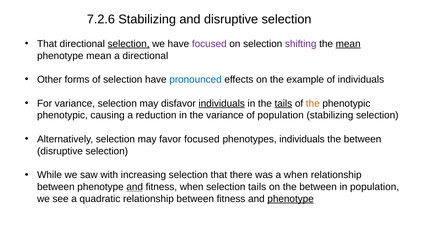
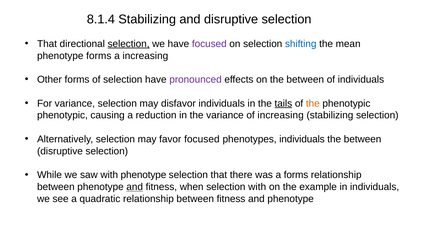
7.2.6: 7.2.6 -> 8.1.4 (101, 19)
shifting colour: purple -> blue (301, 44)
mean underline: present -> none (348, 44)
phenotype mean: mean -> forms (99, 56)
a directional: directional -> increasing (145, 56)
pronounced colour: blue -> purple (196, 80)
on the example: example -> between (305, 80)
individuals underline: present -> none (222, 103)
of population: population -> increasing (281, 115)
with increasing: increasing -> phenotype (143, 175)
a when: when -> forms (296, 175)
selection tails: tails -> with (257, 187)
on the between: between -> example (318, 187)
in population: population -> individuals (375, 187)
phenotype underline: present -> none (291, 199)
